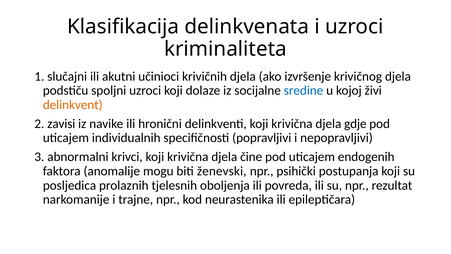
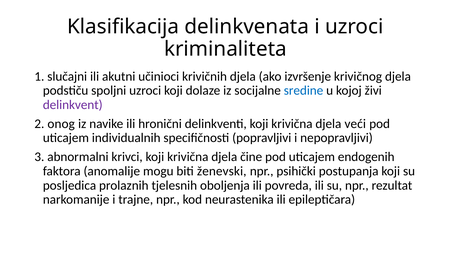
delinkvent colour: orange -> purple (73, 105)
zavisi: zavisi -> onog (61, 124)
gdje: gdje -> veći (355, 124)
